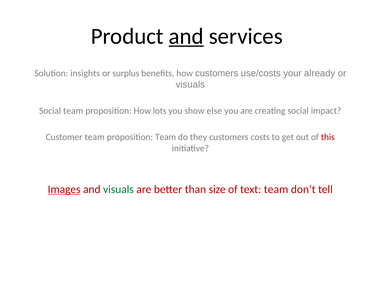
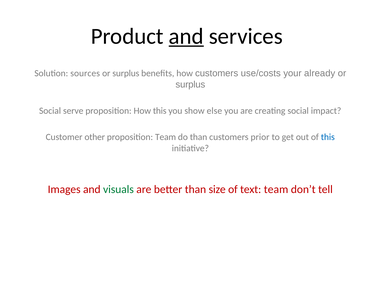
insights: insights -> sources (85, 73)
visuals: visuals -> surplus (190, 84)
Social team: team -> serve (73, 111)
How lots: lots -> this (160, 111)
Customer team: team -> other (95, 137)
do they: they -> than (199, 137)
costs: costs -> prior (260, 137)
this colour: red -> blue (328, 137)
Images underline: present -> none (64, 189)
